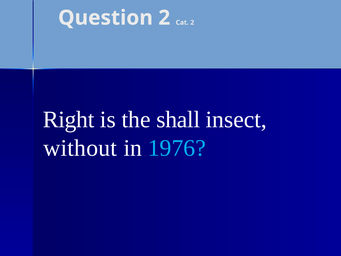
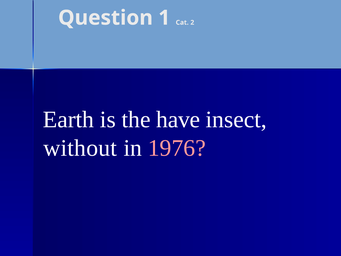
Question 2: 2 -> 1 (164, 18)
Right: Right -> Earth (68, 120)
shall: shall -> have (178, 120)
1976 colour: light blue -> pink (177, 148)
